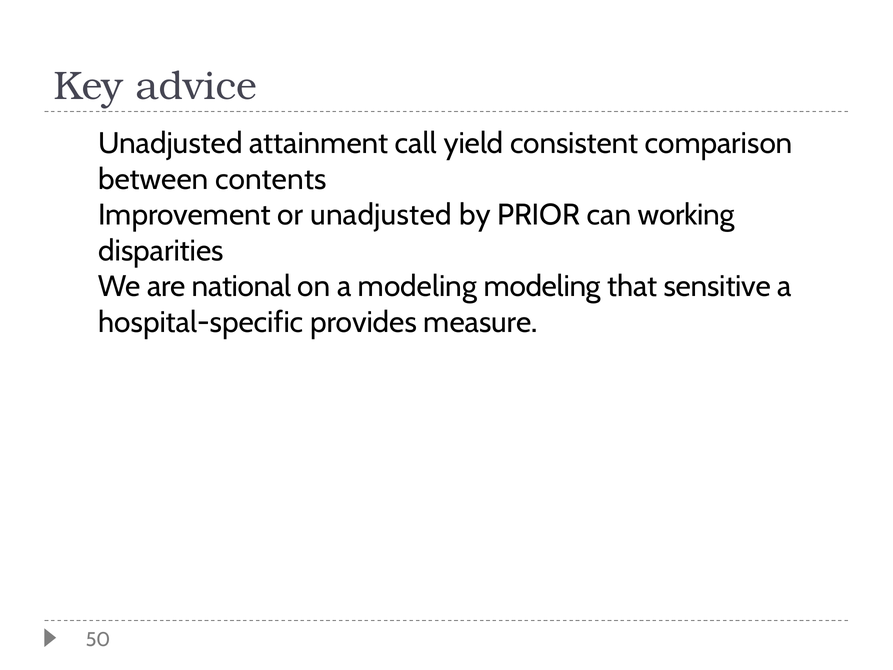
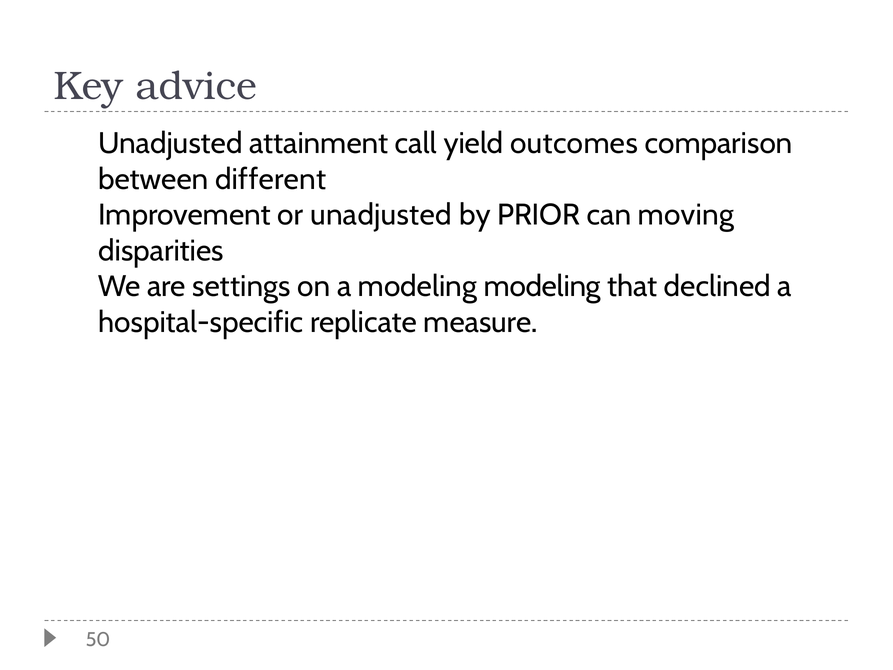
consistent: consistent -> outcomes (574, 143)
contents: contents -> different (271, 179)
working: working -> moving (686, 215)
national: national -> settings (241, 286)
sensitive: sensitive -> declined (717, 286)
provides: provides -> replicate (363, 322)
